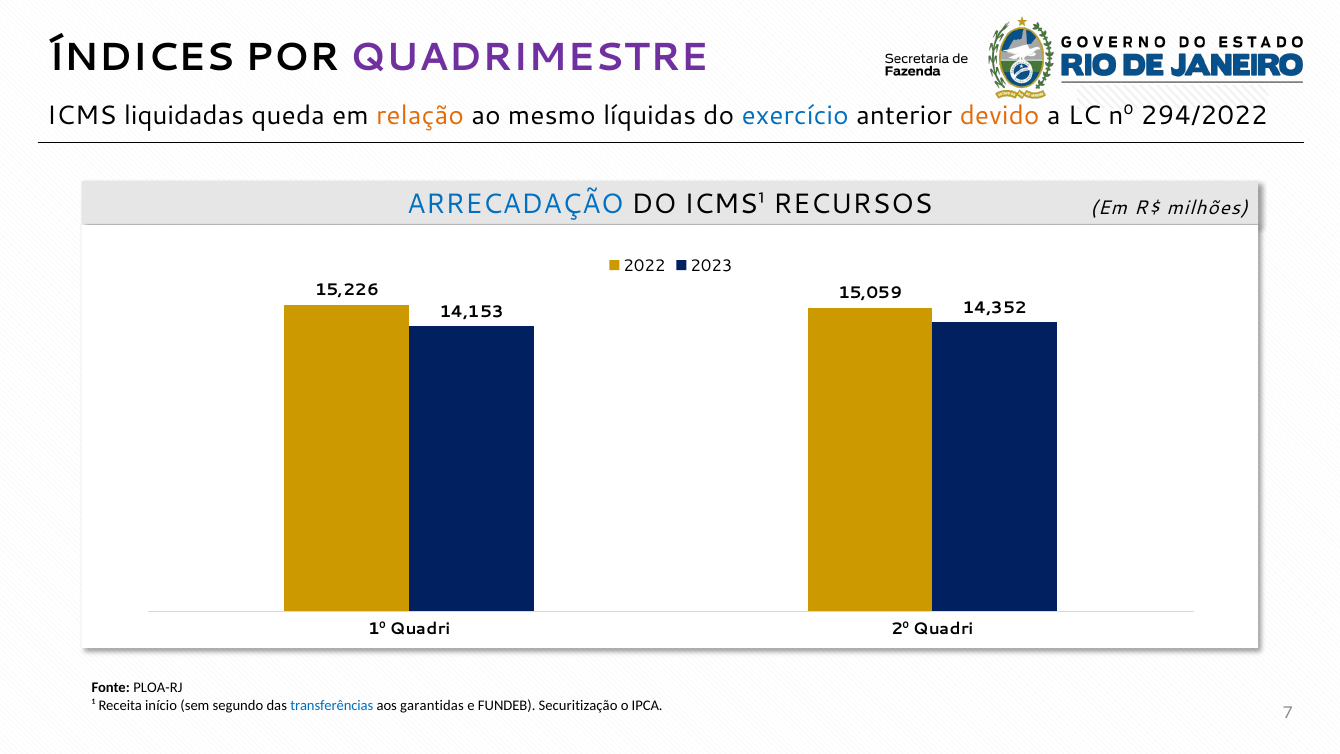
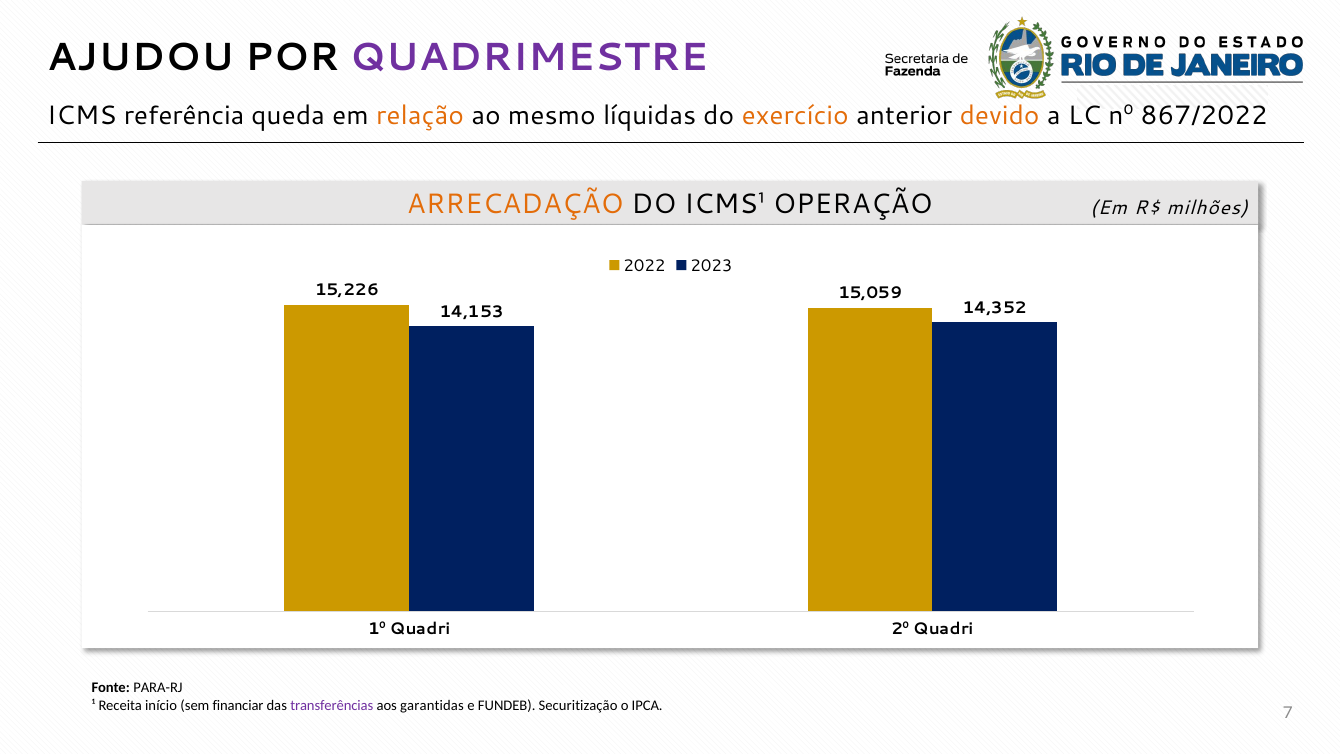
ÍNDICES: ÍNDICES -> AJUDOU (140, 58)
liquidadas: liquidadas -> referência (184, 115)
exercício colour: blue -> orange (795, 115)
294/2022: 294/2022 -> 867/2022 (1204, 115)
ARRECADAÇÃO colour: blue -> orange (515, 205)
RECURSOS: RECURSOS -> OPERAÇÃO (853, 205)
PLOA-RJ: PLOA-RJ -> PARA-RJ (158, 688)
segundo: segundo -> financiar (238, 705)
transferências colour: blue -> purple (332, 705)
